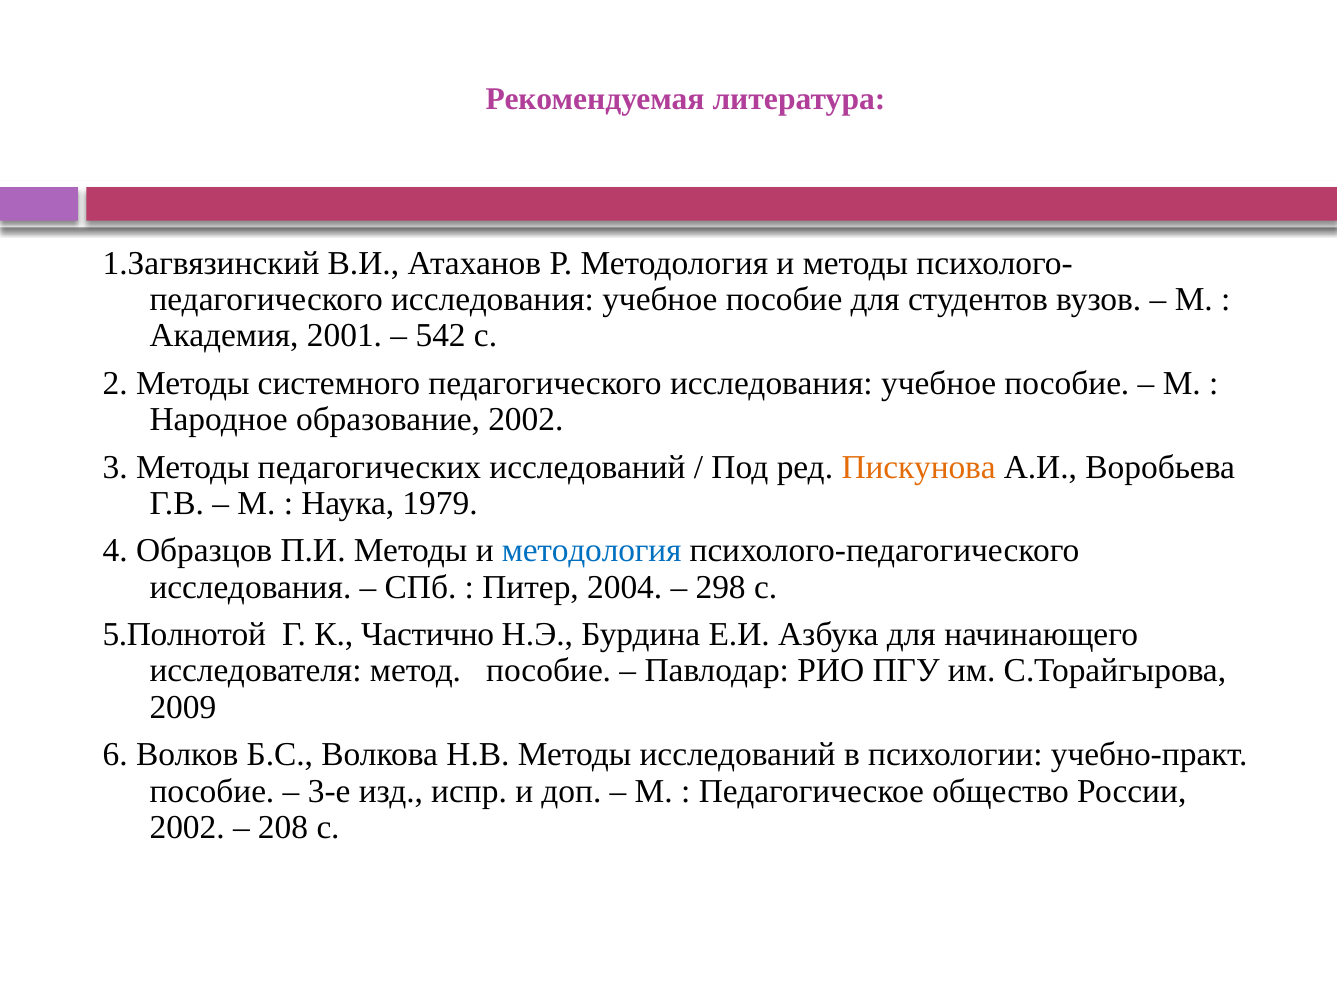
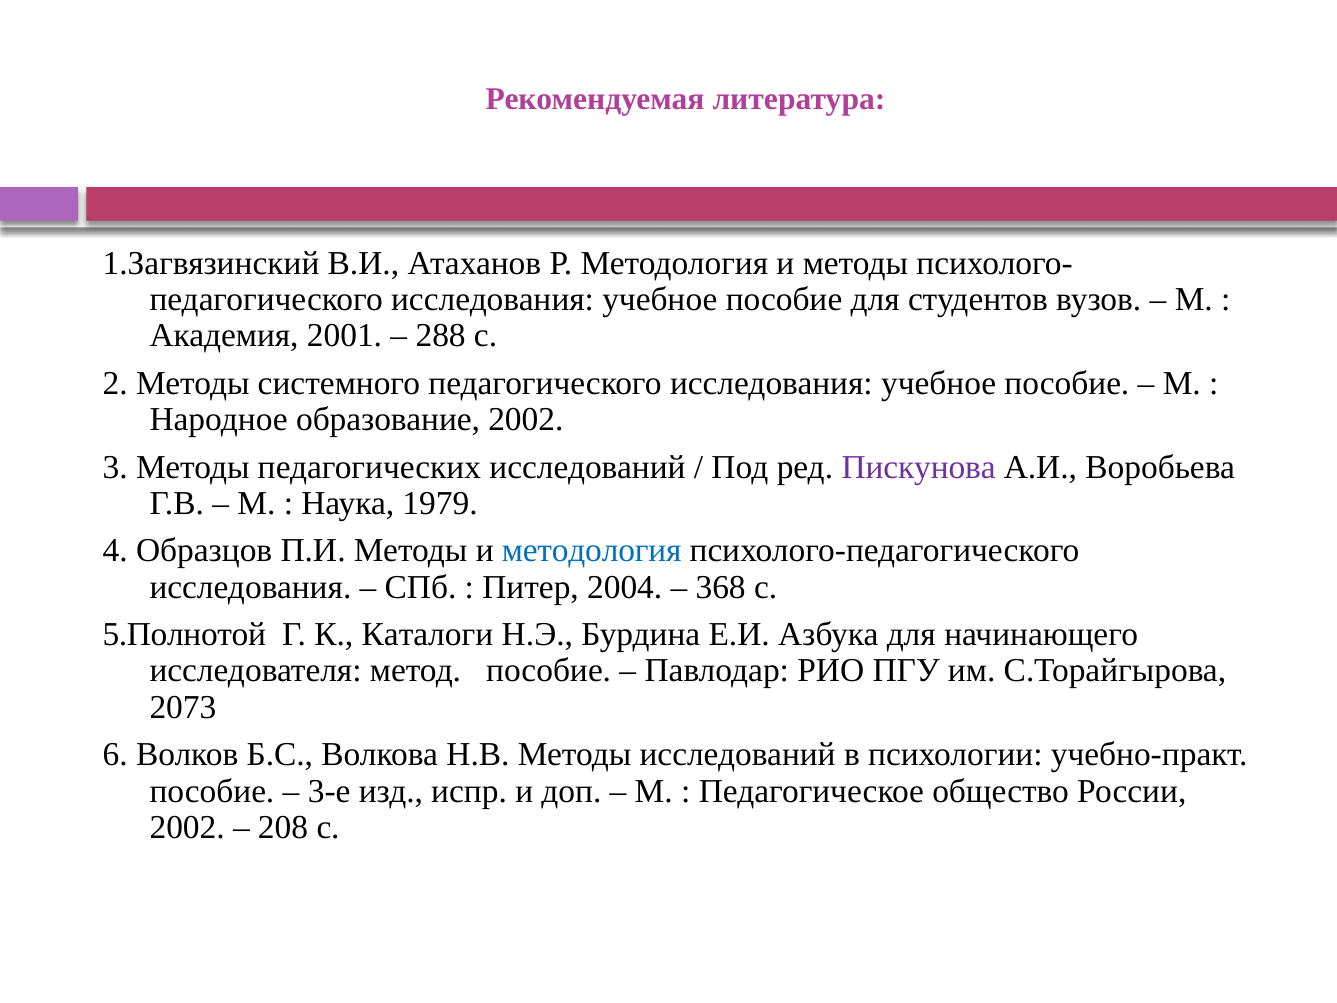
542: 542 -> 288 (441, 335)
Пискунова colour: orange -> purple (919, 467)
298: 298 -> 368 (721, 587)
Частично: Частично -> Каталоги (427, 635)
2009: 2009 -> 2073 (183, 707)
